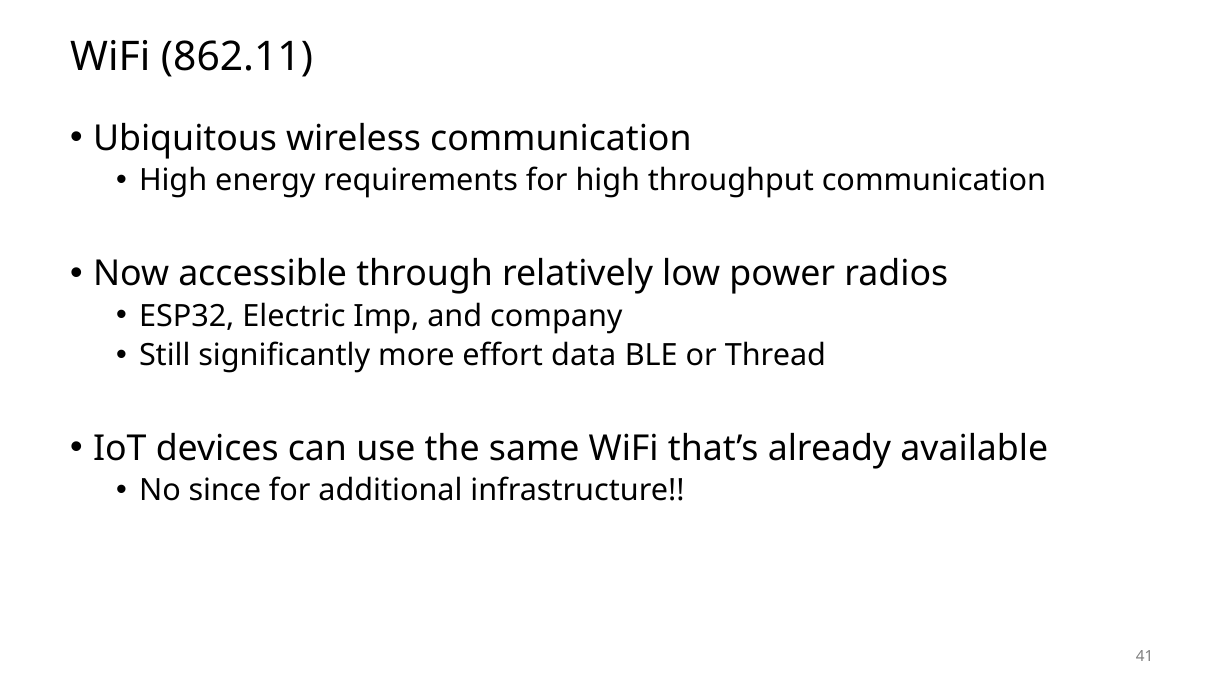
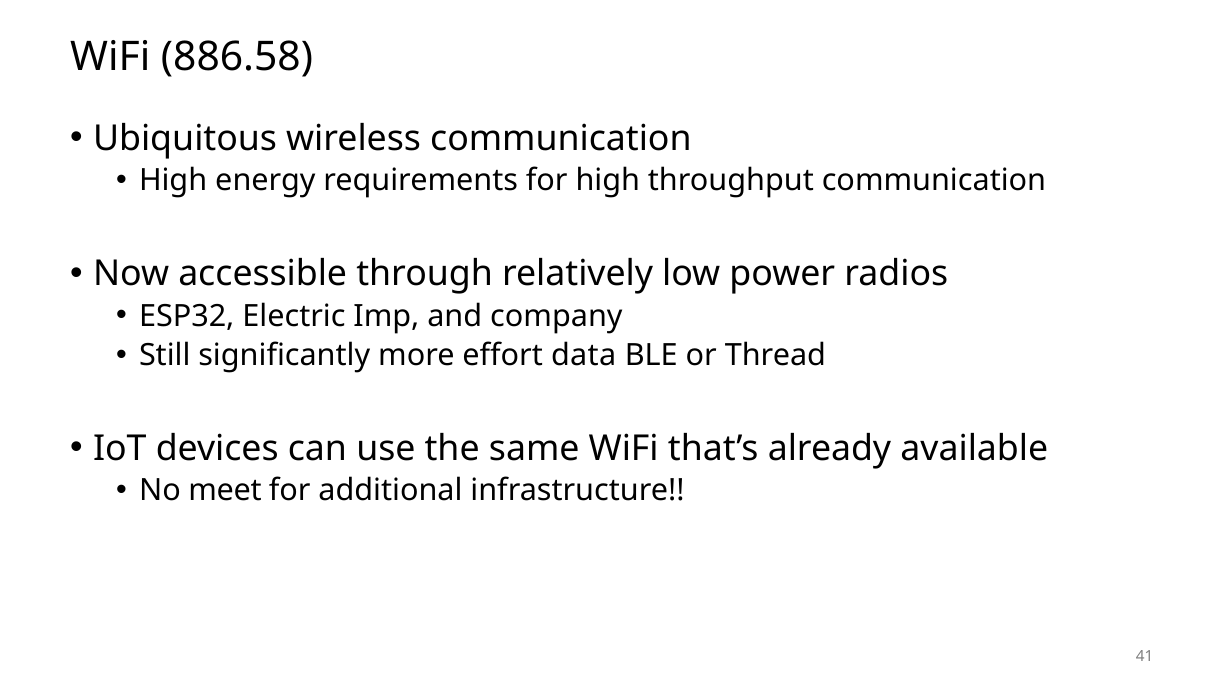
862.11: 862.11 -> 886.58 (237, 57)
since: since -> meet (225, 490)
